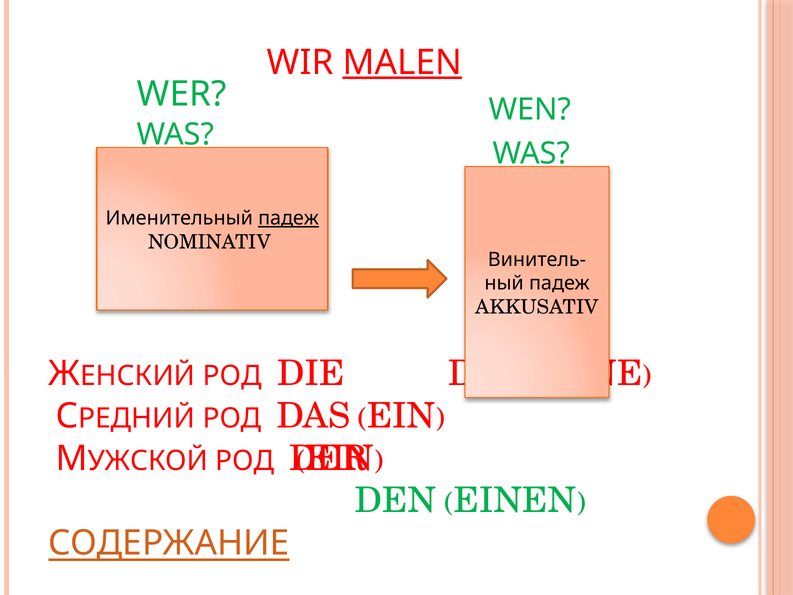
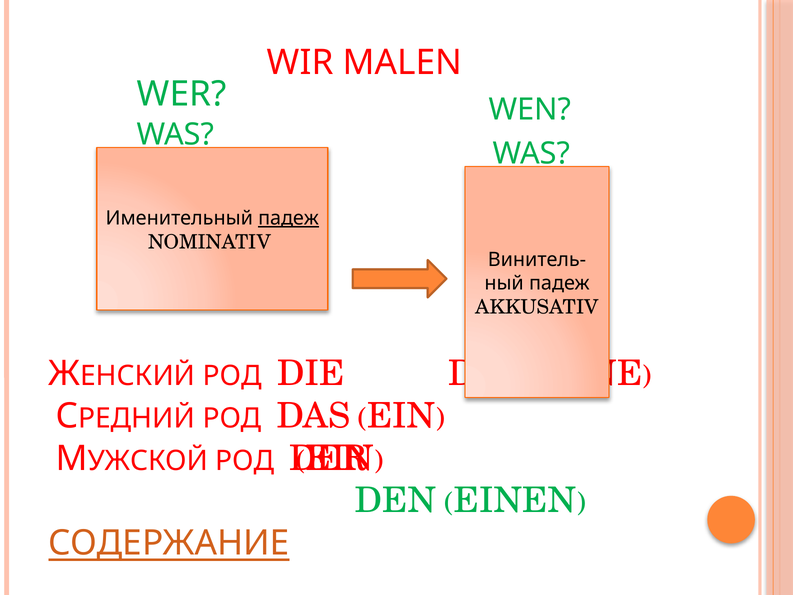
MALEN underline: present -> none (402, 63)
